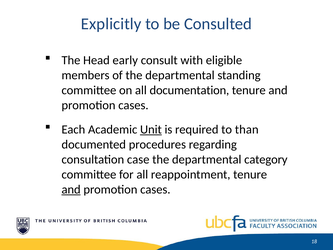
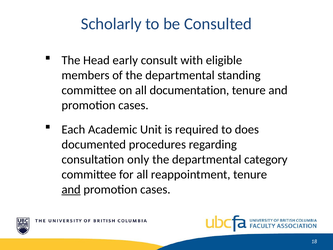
Explicitly: Explicitly -> Scholarly (111, 24)
Unit underline: present -> none (151, 129)
than: than -> does (247, 129)
case: case -> only (138, 159)
